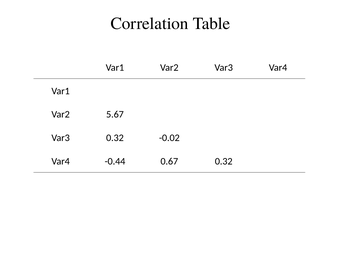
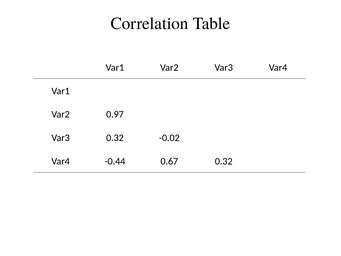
5.67: 5.67 -> 0.97 (115, 114)
